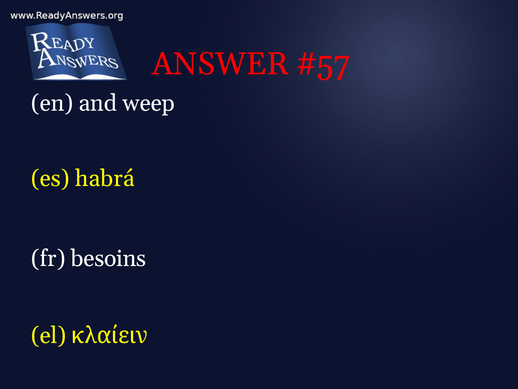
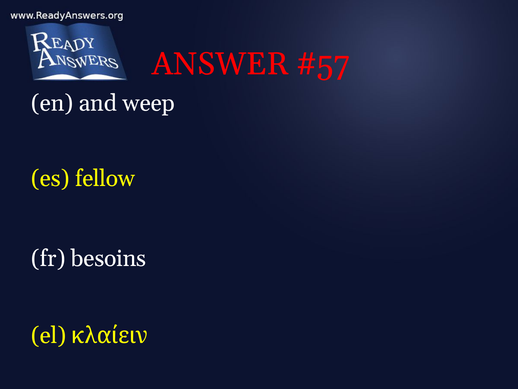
habrá: habrá -> fellow (105, 178)
